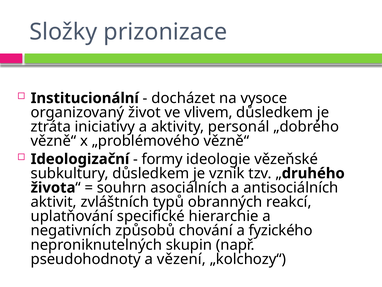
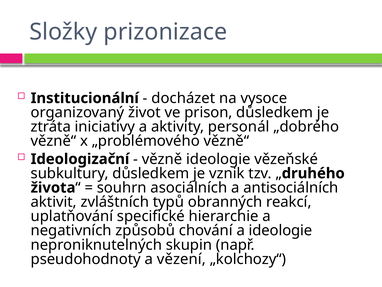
vlivem: vlivem -> prison (208, 112)
formy: formy -> vězně (162, 159)
a fyzického: fyzického -> ideologie (281, 230)
